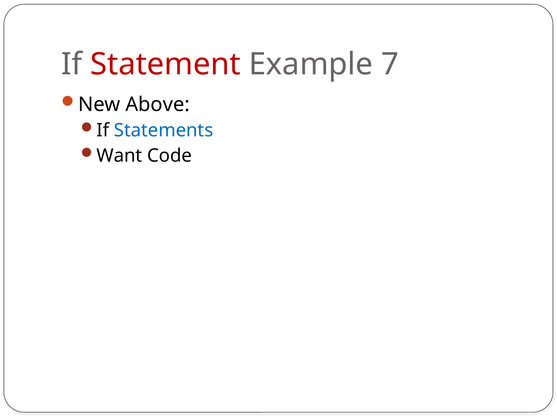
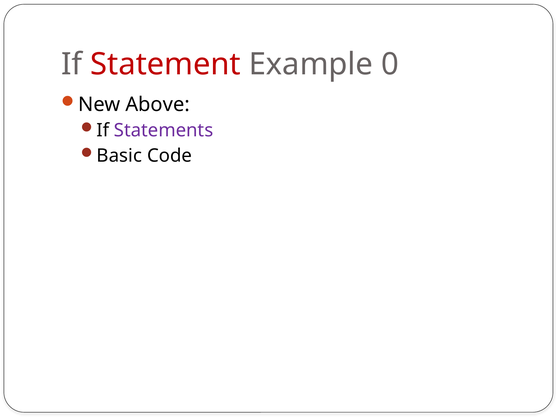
7: 7 -> 0 (390, 64)
Statements colour: blue -> purple (164, 130)
Want: Want -> Basic (119, 156)
